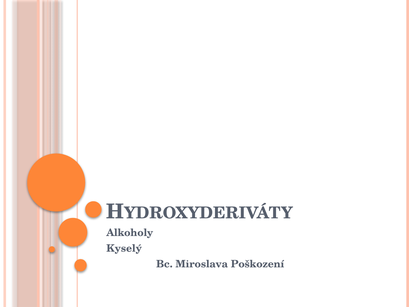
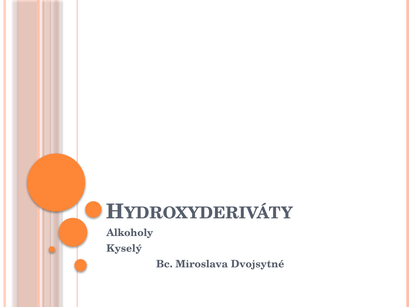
Poškození: Poškození -> Dvojsytné (258, 264)
